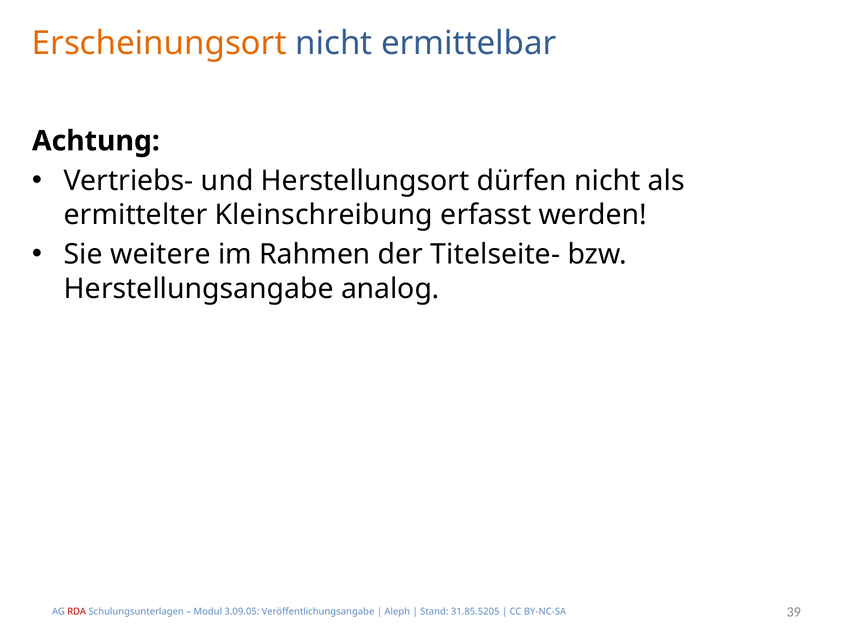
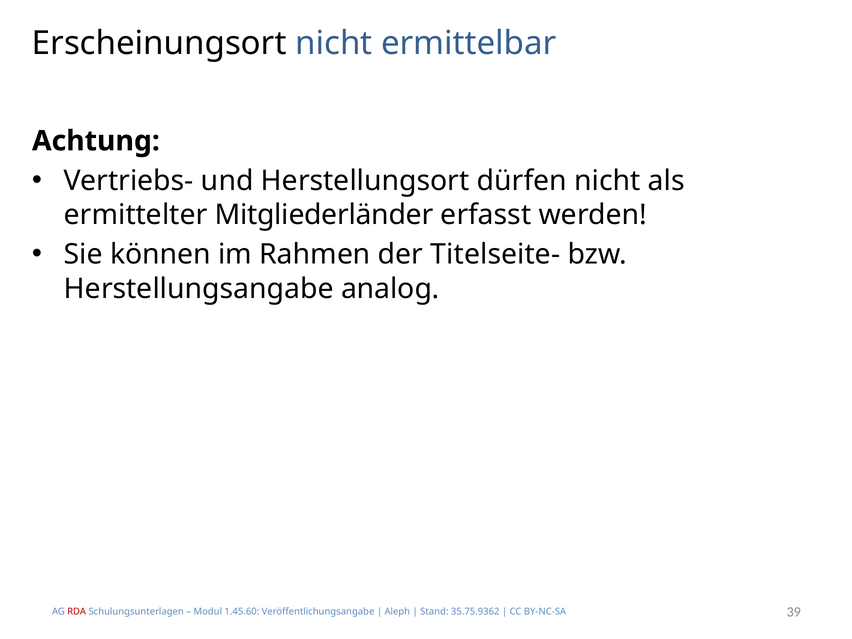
Erscheinungsort colour: orange -> black (159, 43)
Kleinschreibung: Kleinschreibung -> Mitgliederländer (324, 215)
weitere: weitere -> können (160, 255)
3.09.05: 3.09.05 -> 1.45.60 (242, 612)
31.85.5205: 31.85.5205 -> 35.75.9362 (475, 612)
